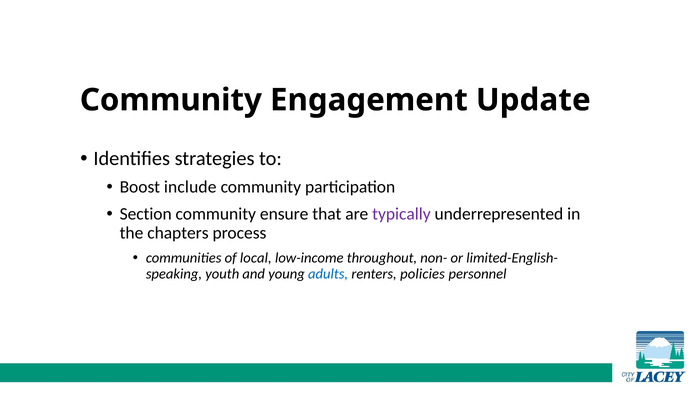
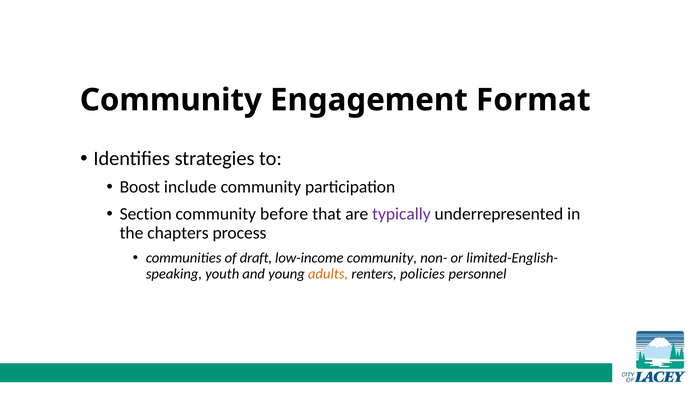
Update: Update -> Format (533, 100)
ensure: ensure -> before (284, 214)
local: local -> draft (256, 258)
low-income throughout: throughout -> community (382, 258)
adults colour: blue -> orange (328, 274)
